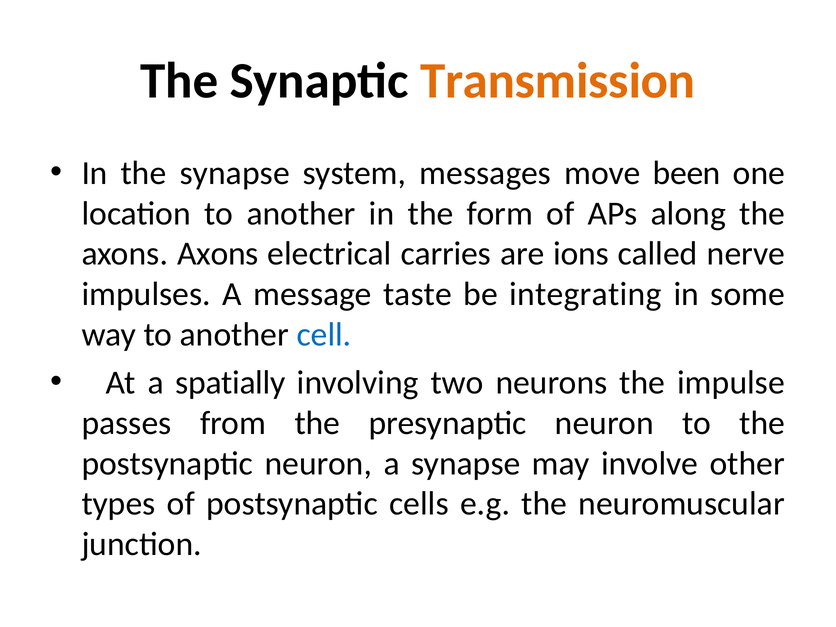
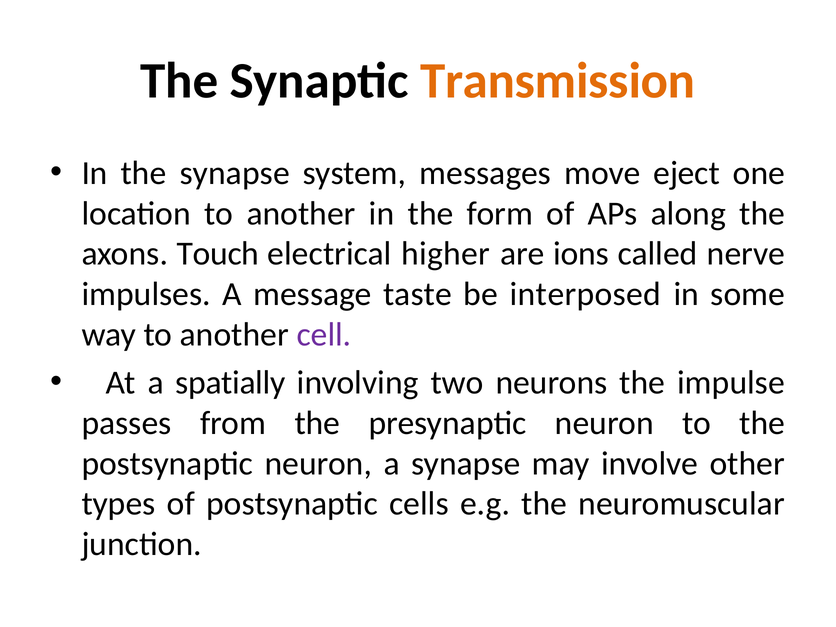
been: been -> eject (687, 173)
axons Axons: Axons -> Touch (218, 254)
carries: carries -> higher (446, 254)
integrating: integrating -> interposed (585, 294)
cell colour: blue -> purple (324, 335)
